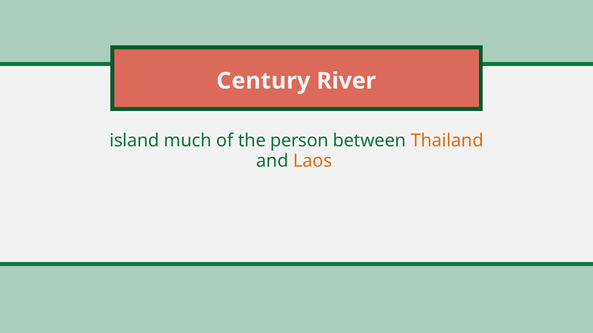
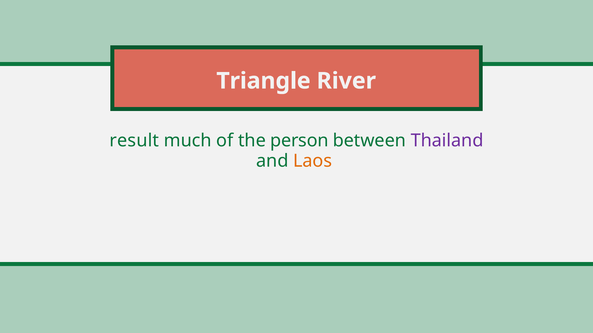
Century: Century -> Triangle (263, 81)
island: island -> result (134, 141)
Thailand colour: orange -> purple (447, 141)
